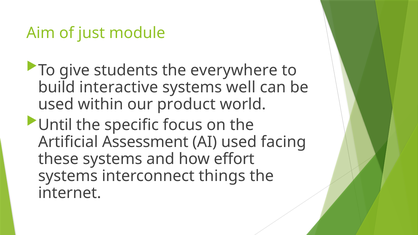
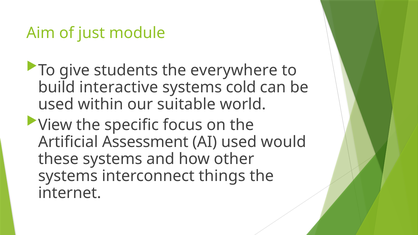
well: well -> cold (241, 87)
product: product -> suitable (186, 104)
Until: Until -> View (55, 125)
facing: facing -> would (284, 142)
effort: effort -> other (234, 159)
